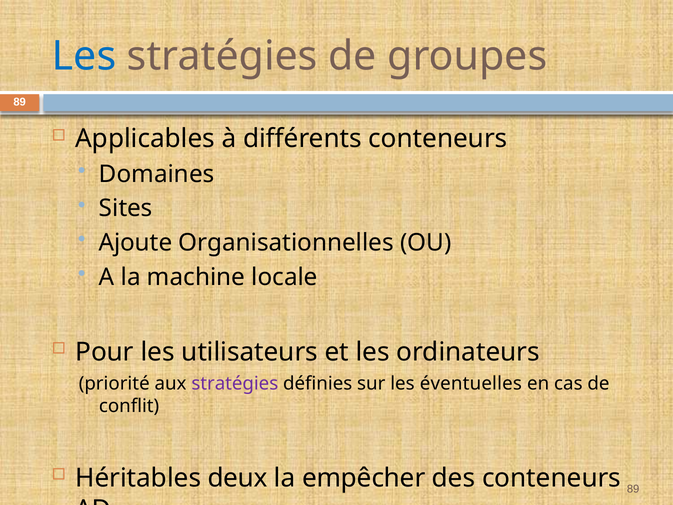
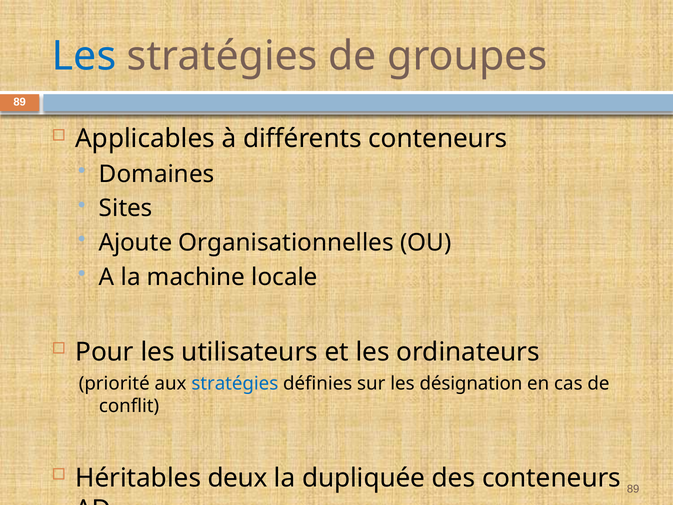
stratégies colour: purple -> blue (235, 383)
éventuelles: éventuelles -> désignation (471, 383)
empêcher: empêcher -> dupliquée (364, 478)
